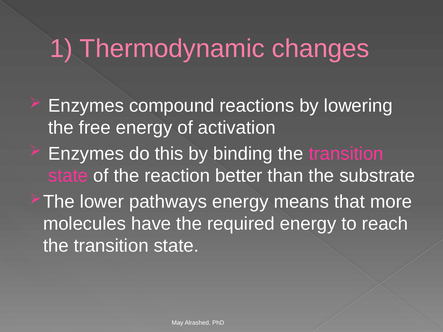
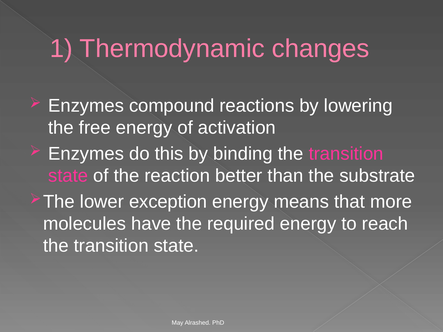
pathways: pathways -> exception (168, 202)
